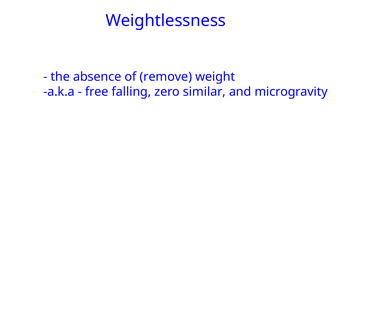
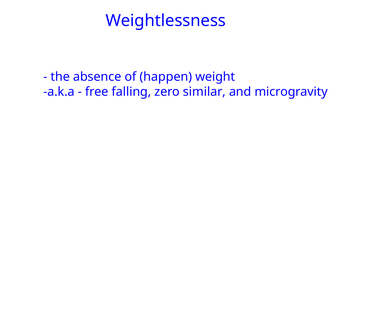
remove: remove -> happen (166, 77)
